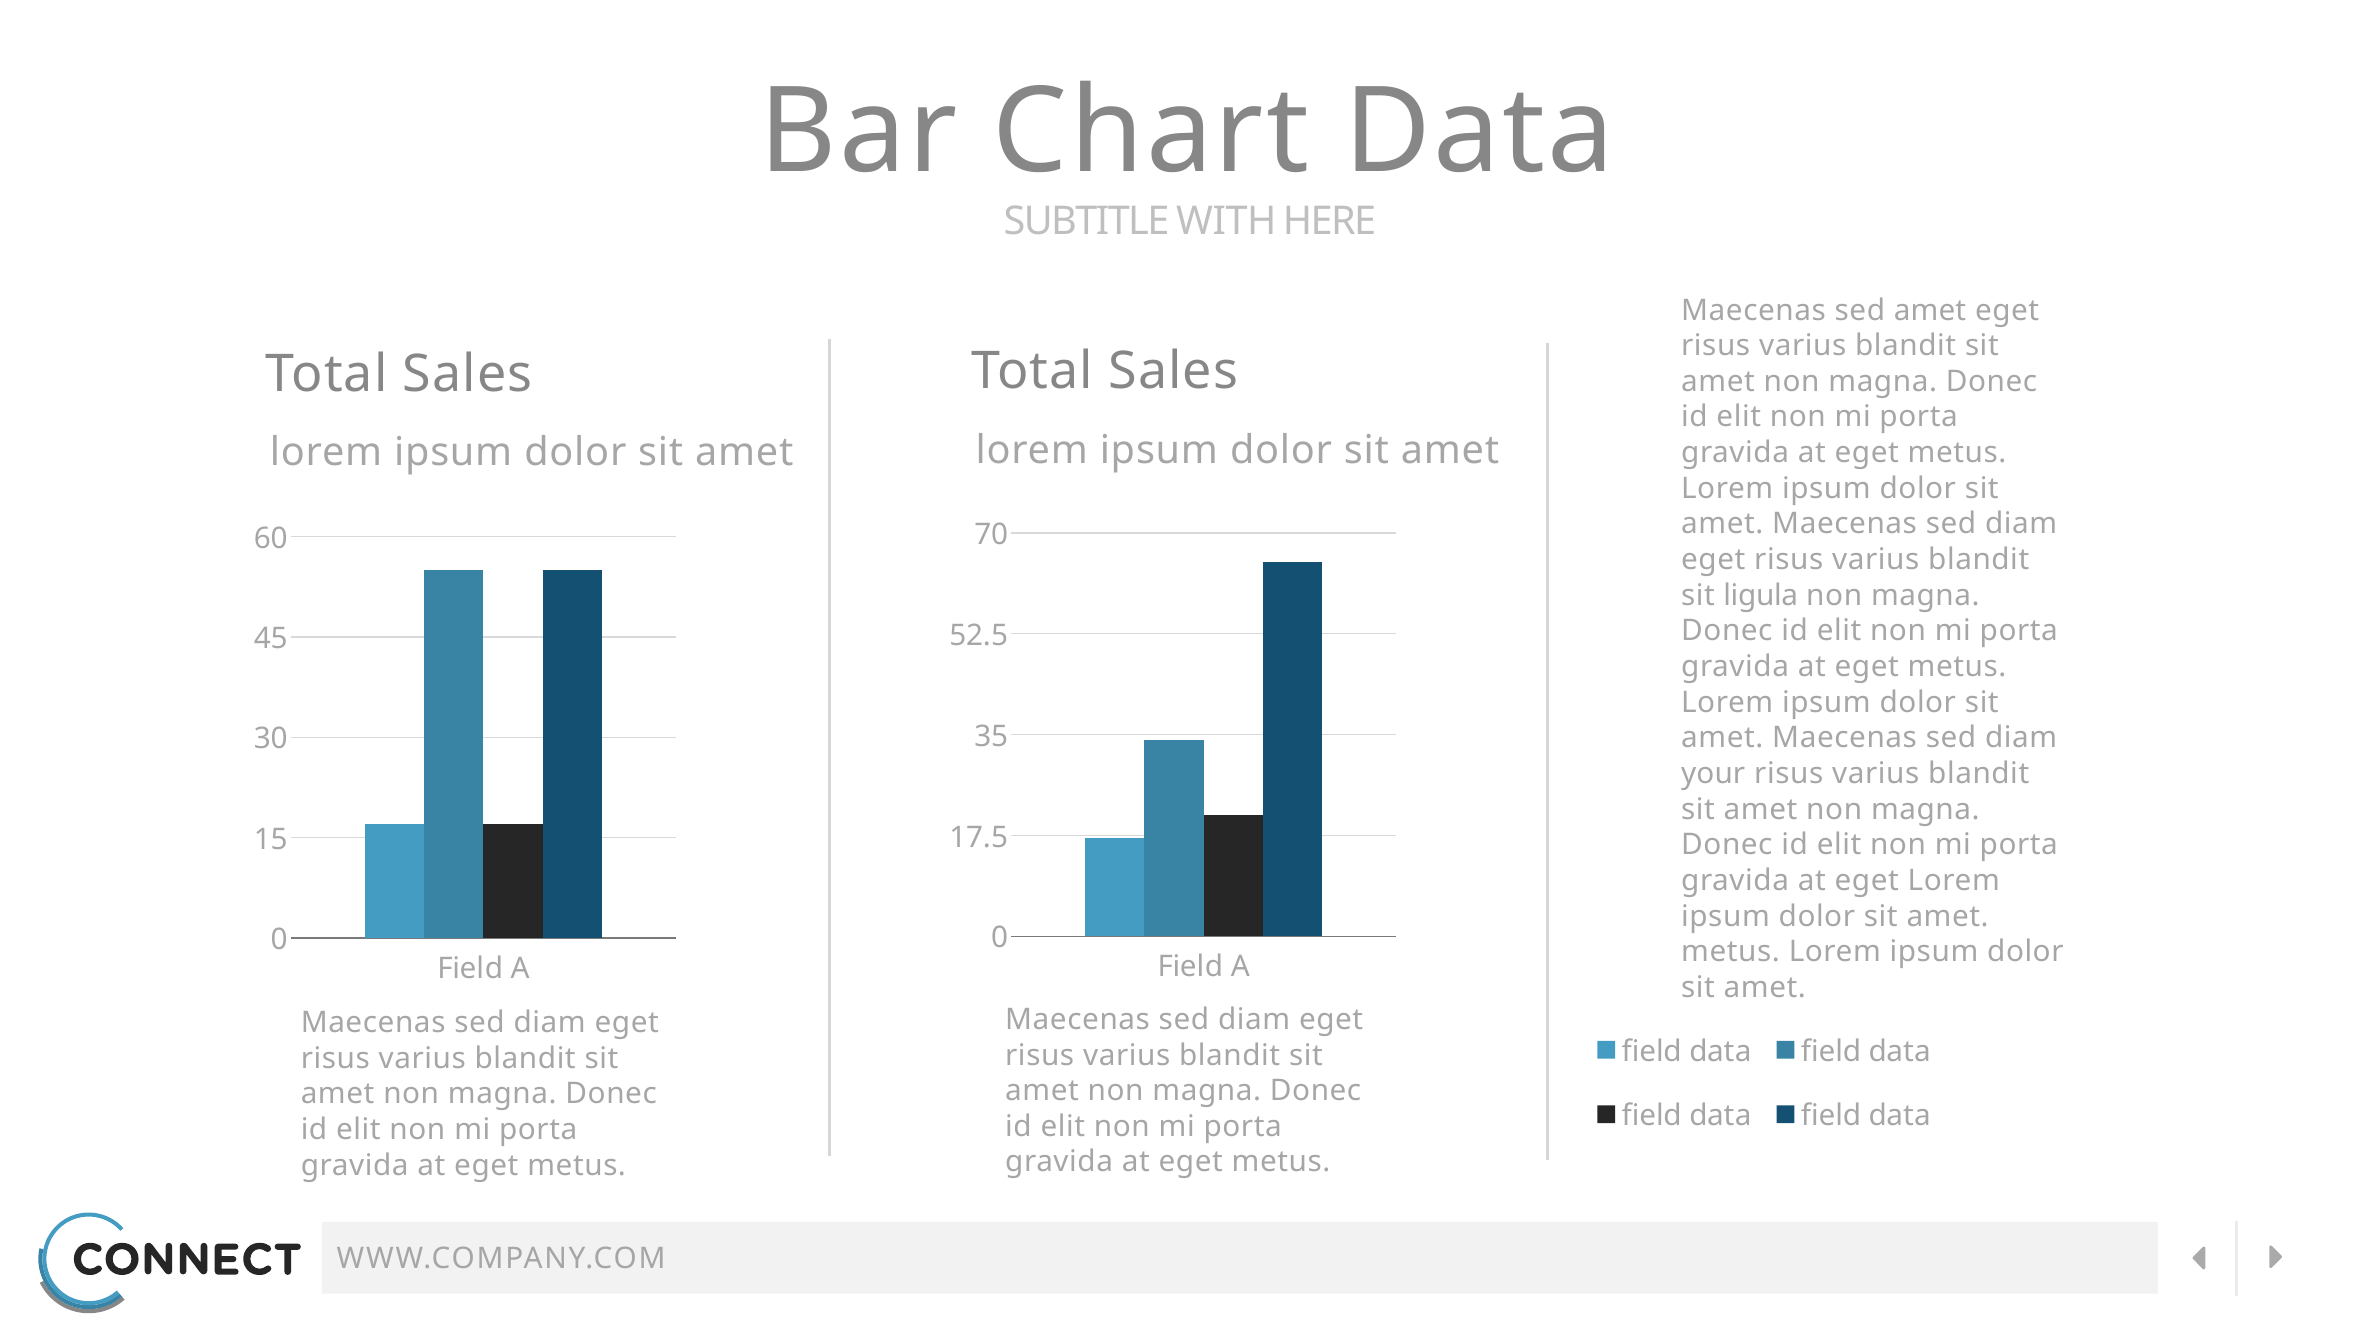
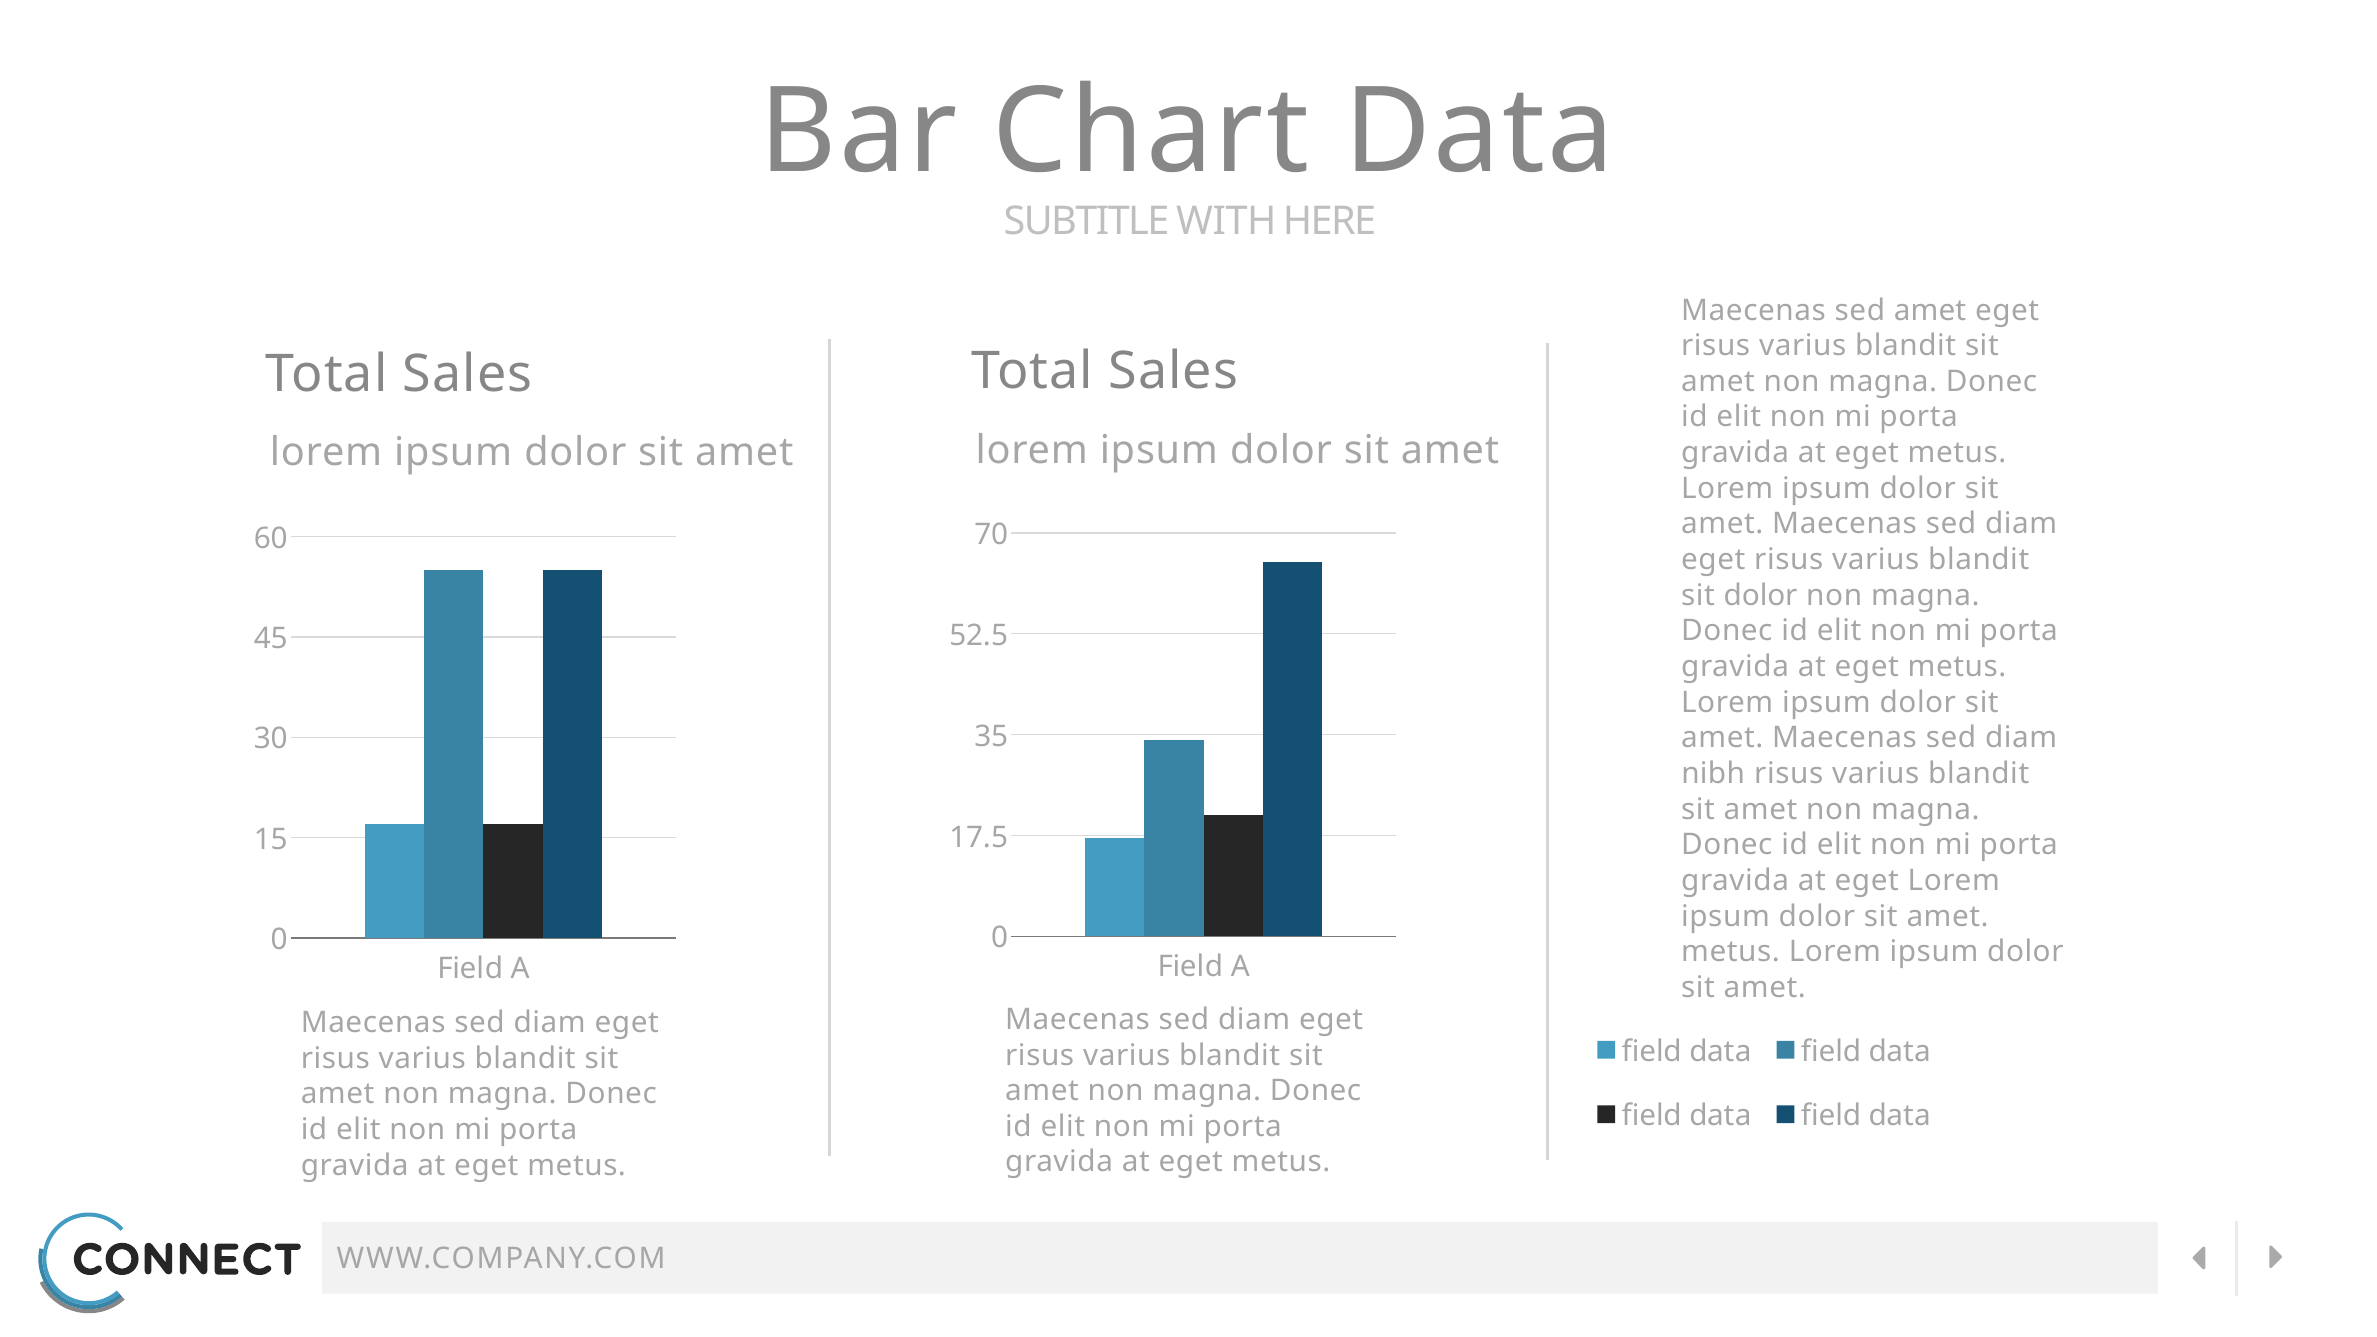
sit ligula: ligula -> dolor (1761, 595)
your: your -> nibh (1713, 774)
